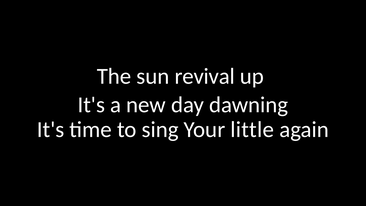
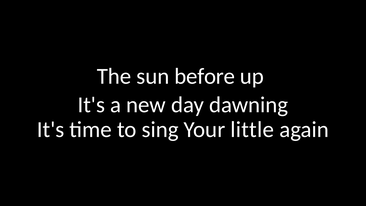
revival: revival -> before (205, 76)
